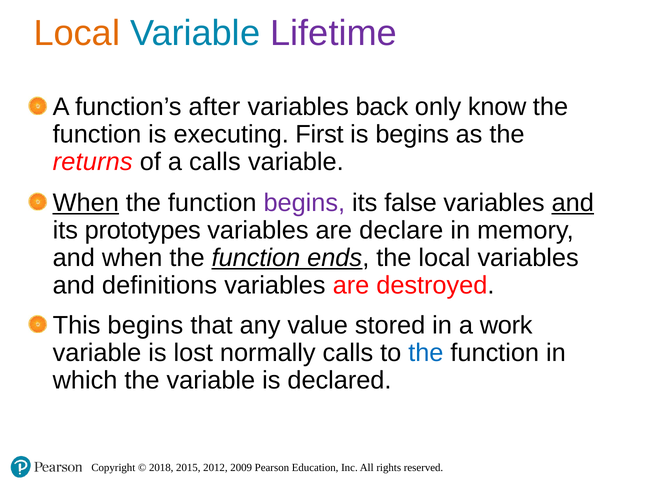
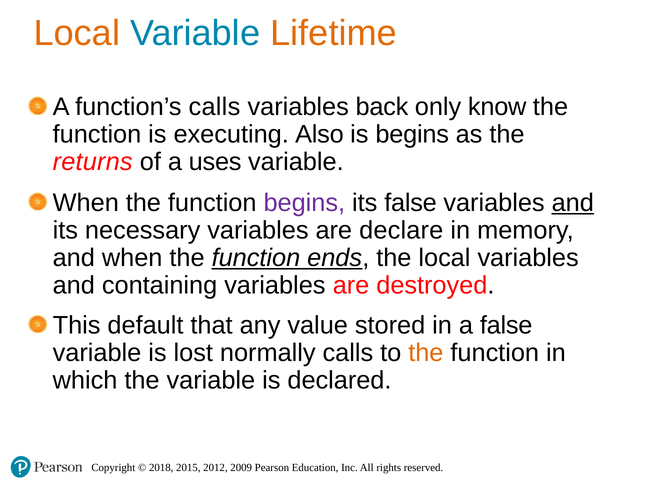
Lifetime colour: purple -> orange (334, 33)
function’s after: after -> calls (214, 107)
First: First -> Also (319, 134)
a calls: calls -> uses (215, 162)
When underline: present -> none (86, 203)
prototypes: prototypes -> necessary (143, 230)
definitions: definitions -> containing (160, 285)
This begins: begins -> default (145, 325)
a work: work -> false (506, 325)
the colour: blue -> orange (426, 353)
